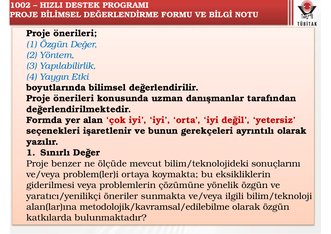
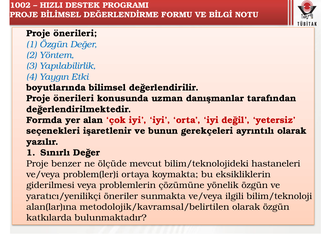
sonuçlarını: sonuçlarını -> hastaneleri (276, 164)
metodolojik/kavramsal/edilebilme: metodolojik/kavramsal/edilebilme -> metodolojik/kavramsal/belirtilen (154, 207)
